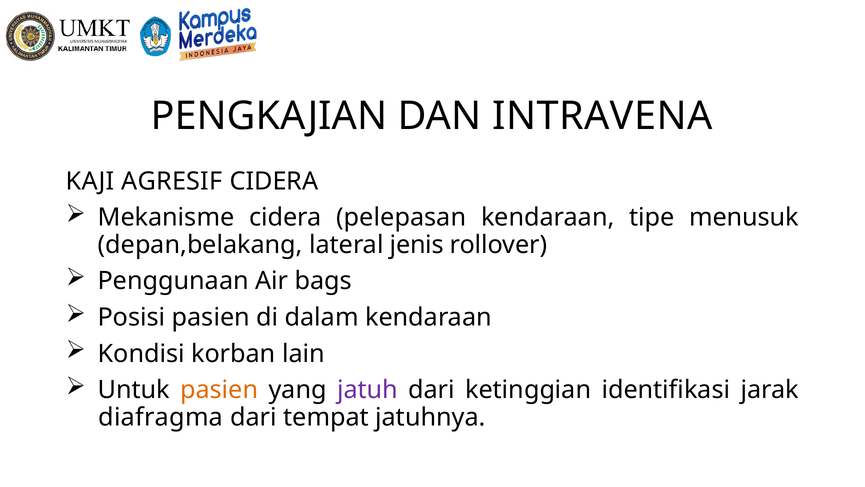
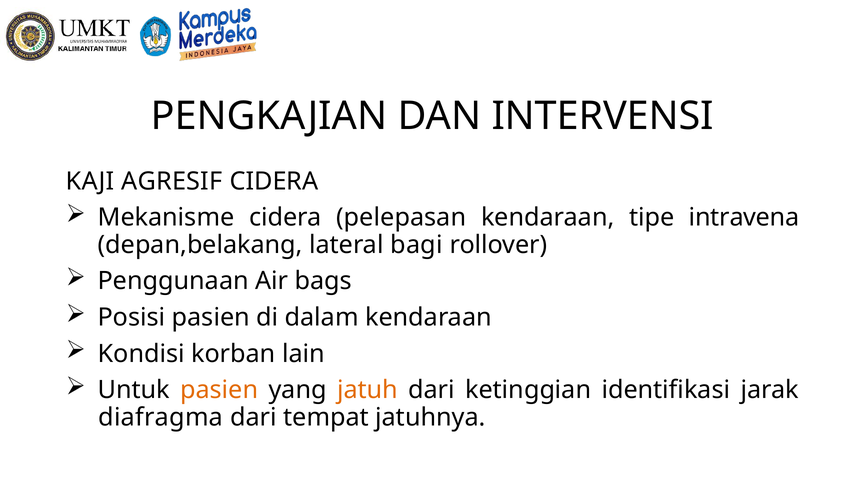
INTRAVENA: INTRAVENA -> INTERVENSI (603, 116)
menusuk: menusuk -> intravena (744, 217)
jenis: jenis -> bagi (416, 245)
jatuh colour: purple -> orange (368, 390)
